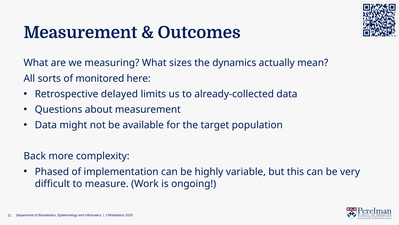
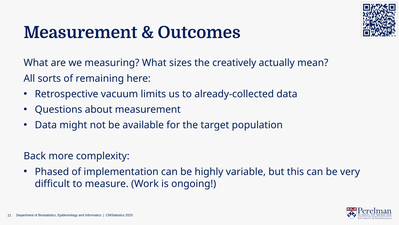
dynamics: dynamics -> creatively (234, 63)
monitored: monitored -> remaining (100, 78)
delayed: delayed -> vacuum (119, 94)
